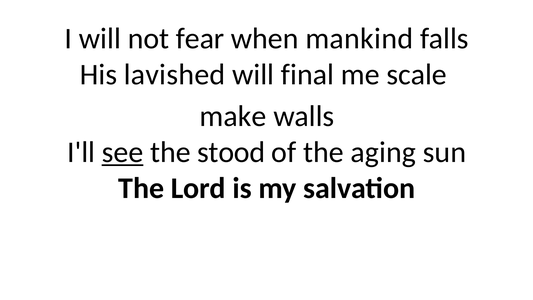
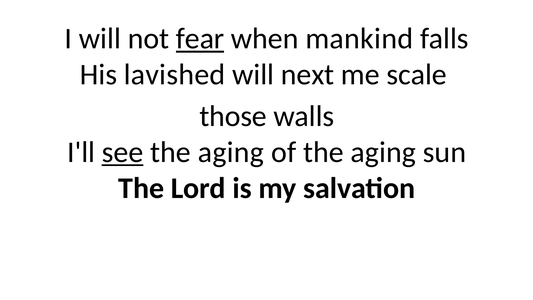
fear underline: none -> present (200, 39)
final: final -> next (308, 75)
make: make -> those (233, 116)
stood: stood -> aging (231, 152)
